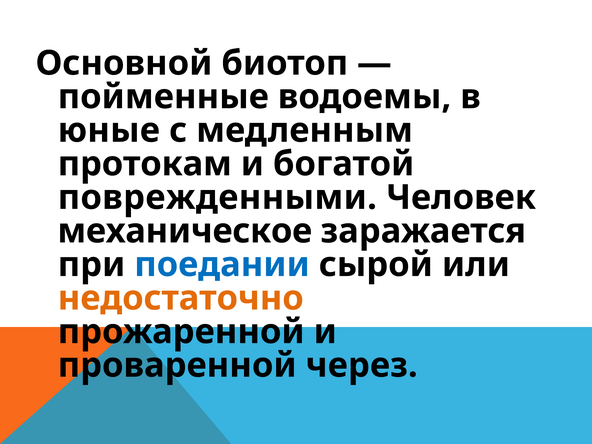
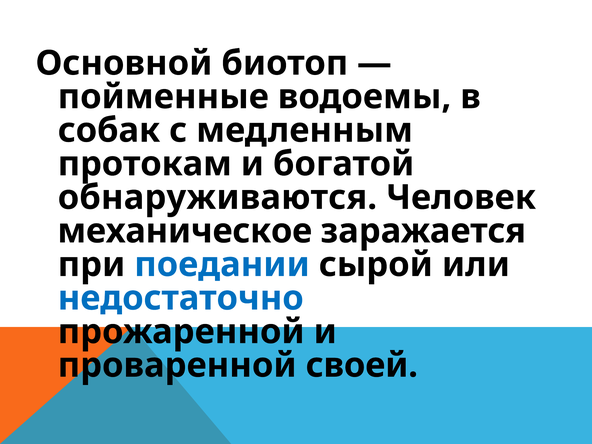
юные: юные -> собак (109, 130)
поврежденными: поврежденными -> обнаруживаются (217, 197)
недостаточно colour: orange -> blue (181, 298)
через: через -> своей (362, 365)
